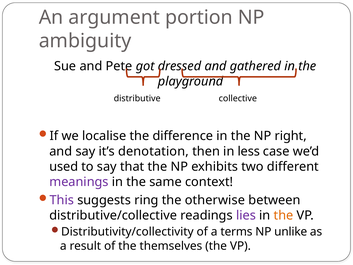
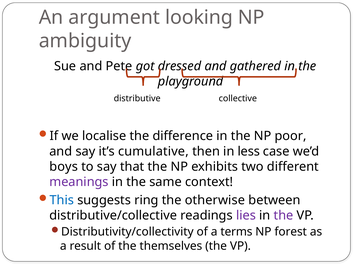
portion: portion -> looking (199, 17)
right: right -> poor (291, 136)
denotation: denotation -> cumulative (153, 151)
used: used -> boys (64, 166)
This colour: purple -> blue (62, 200)
the colour: orange -> purple (284, 215)
unlike: unlike -> forest (291, 232)
